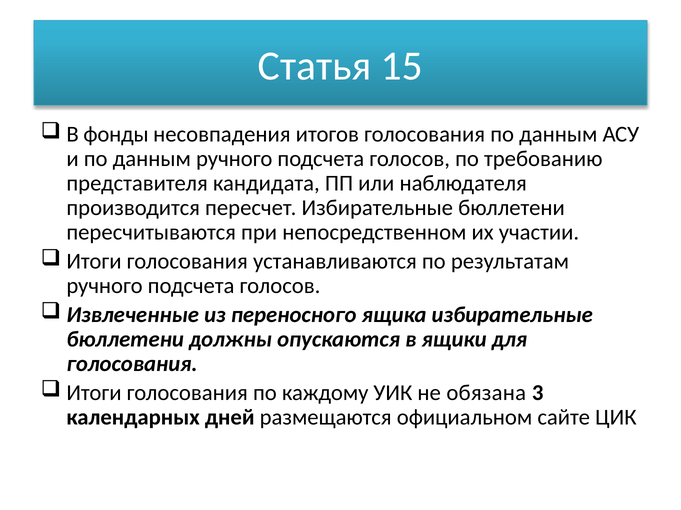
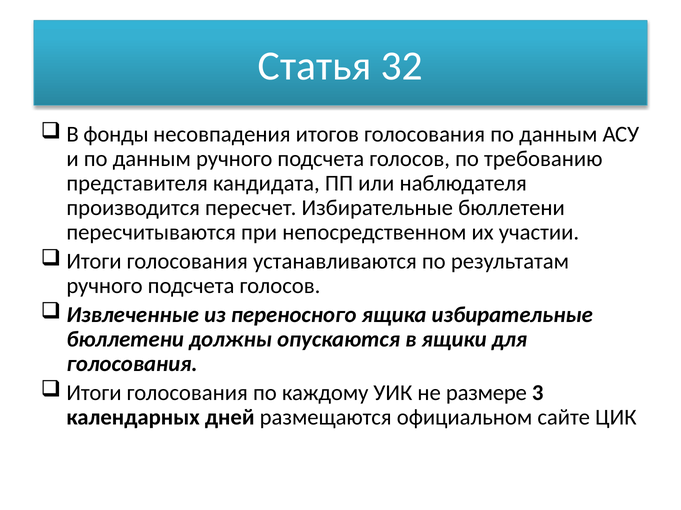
15: 15 -> 32 (402, 66)
обязана: обязана -> размере (486, 393)
